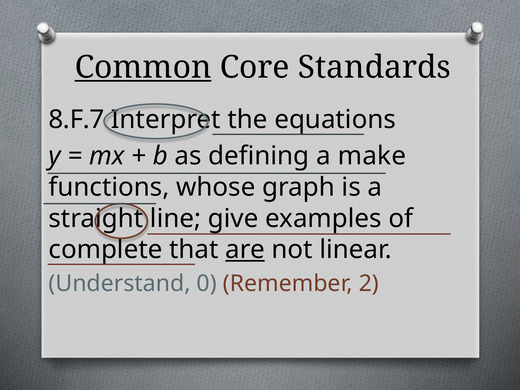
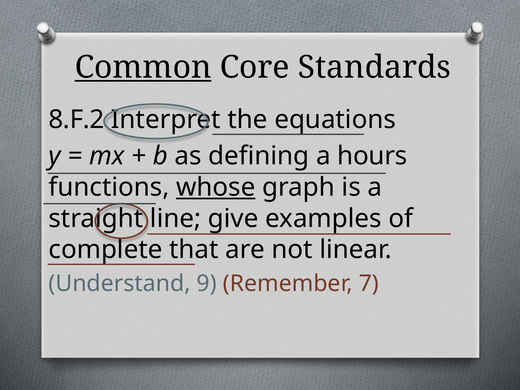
8.F.7: 8.F.7 -> 8.F.2 (76, 120)
make: make -> hours (372, 156)
whose underline: none -> present (216, 187)
are underline: present -> none (245, 250)
0: 0 -> 9 (207, 284)
2: 2 -> 7 (369, 284)
